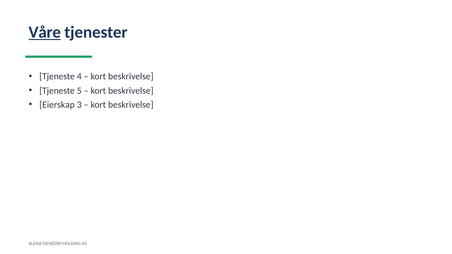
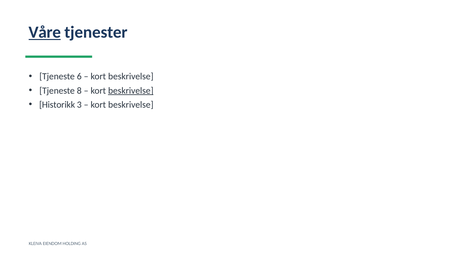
4: 4 -> 6 (79, 77)
5: 5 -> 8 (79, 91)
beskrivelse underline: none -> present (131, 91)
Eierskap: Eierskap -> Historikk (57, 105)
